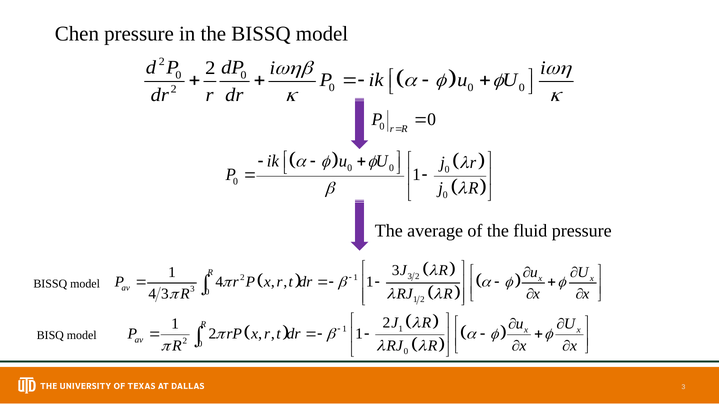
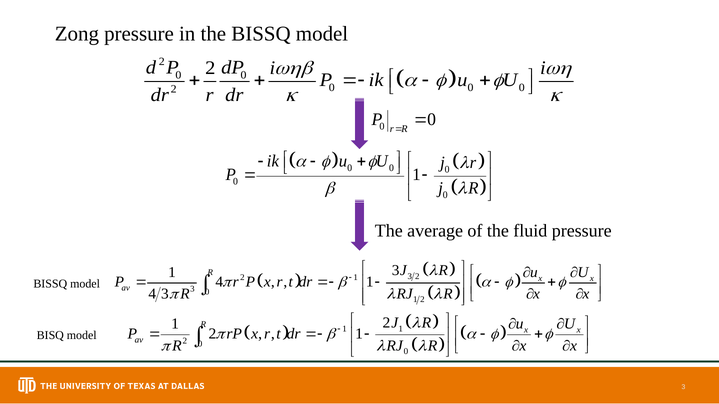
Chen: Chen -> Zong (77, 34)
